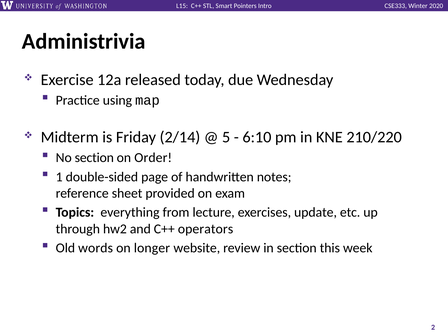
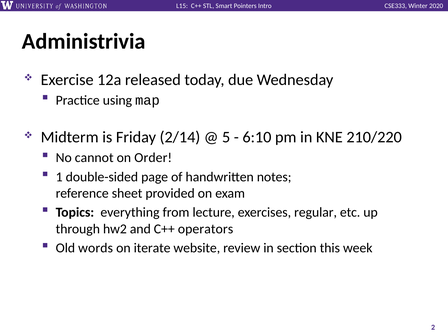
No section: section -> cannot (94, 158)
update: update -> regular (316, 212)
longer: longer -> iterate (152, 248)
